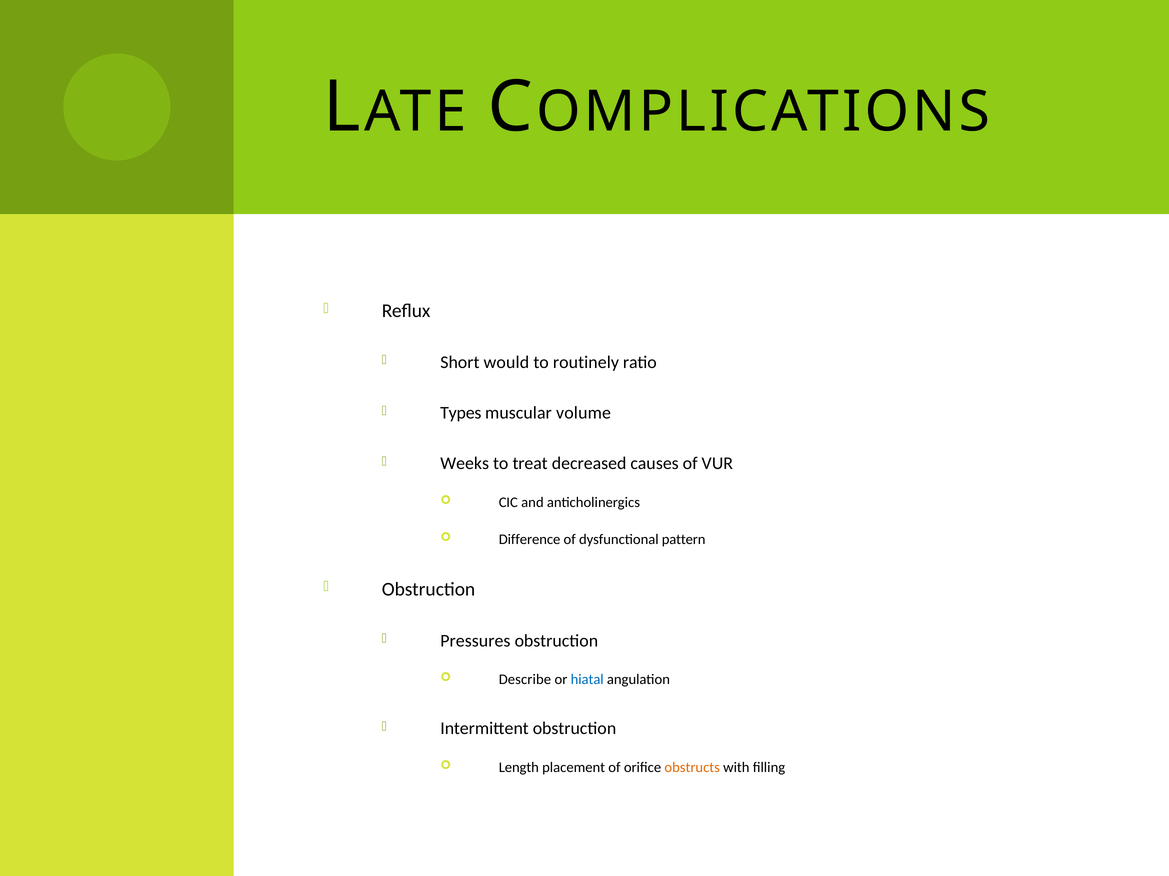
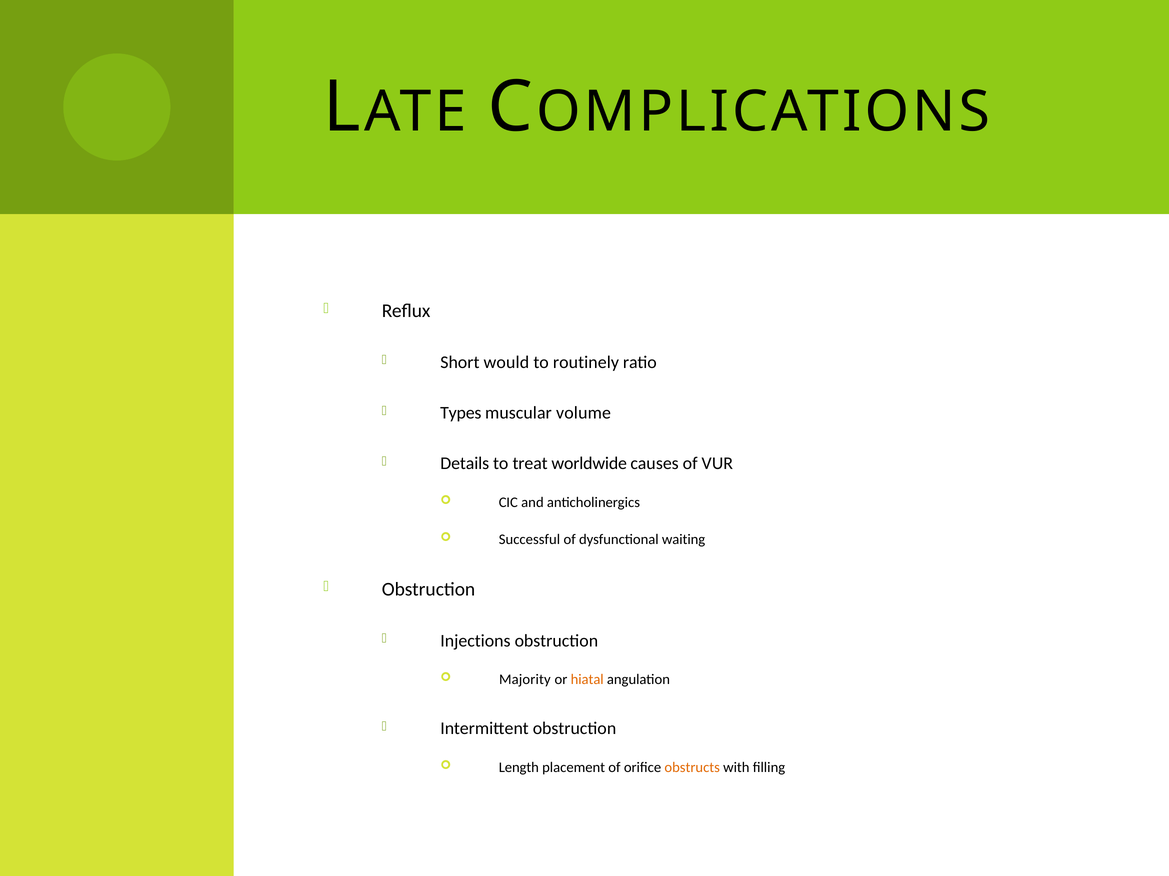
Weeks: Weeks -> Details (465, 464)
decreased: decreased -> worldwide (589, 464)
Difference: Difference -> Successful (529, 540)
pattern: pattern -> waiting (684, 540)
Pressures: Pressures -> Injections (475, 641)
Describe: Describe -> Majority (525, 680)
hiatal colour: blue -> orange (587, 680)
